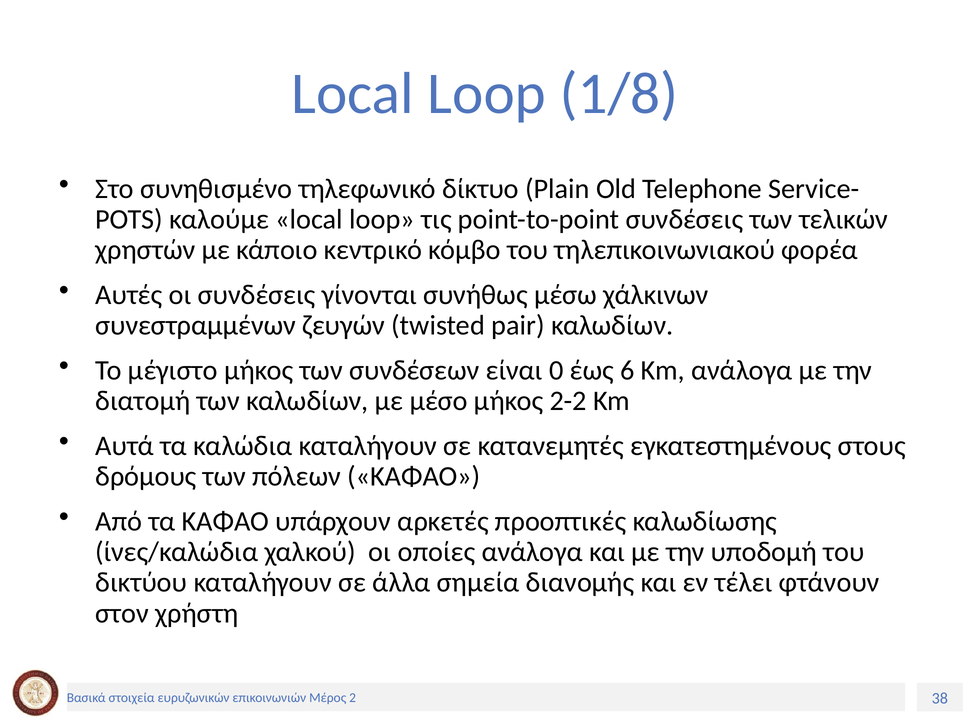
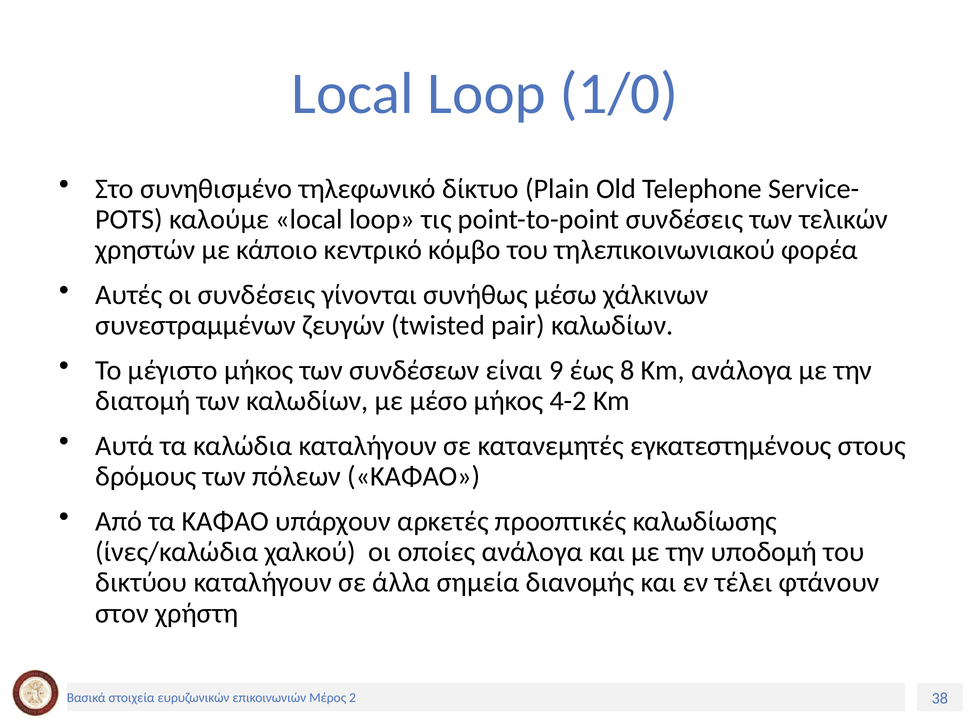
1/8: 1/8 -> 1/0 (619, 94)
0: 0 -> 9 (556, 371)
6: 6 -> 8 (627, 371)
2-2: 2-2 -> 4-2 (568, 401)
